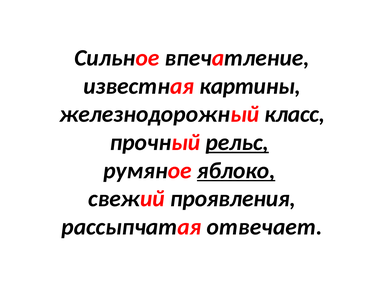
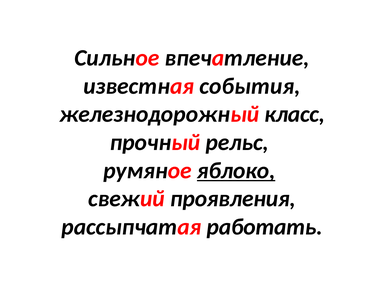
картины: картины -> события (250, 86)
рельс underline: present -> none (237, 142)
отвечает: отвечает -> работать (265, 227)
